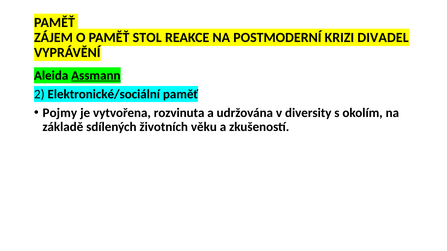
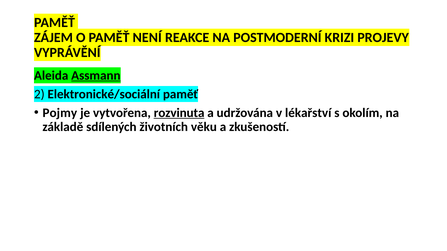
STOL: STOL -> NENÍ (147, 38)
DIVADEL: DIVADEL -> PROJEVY (383, 38)
rozvinuta underline: none -> present (179, 113)
diversity: diversity -> lékařství (308, 113)
